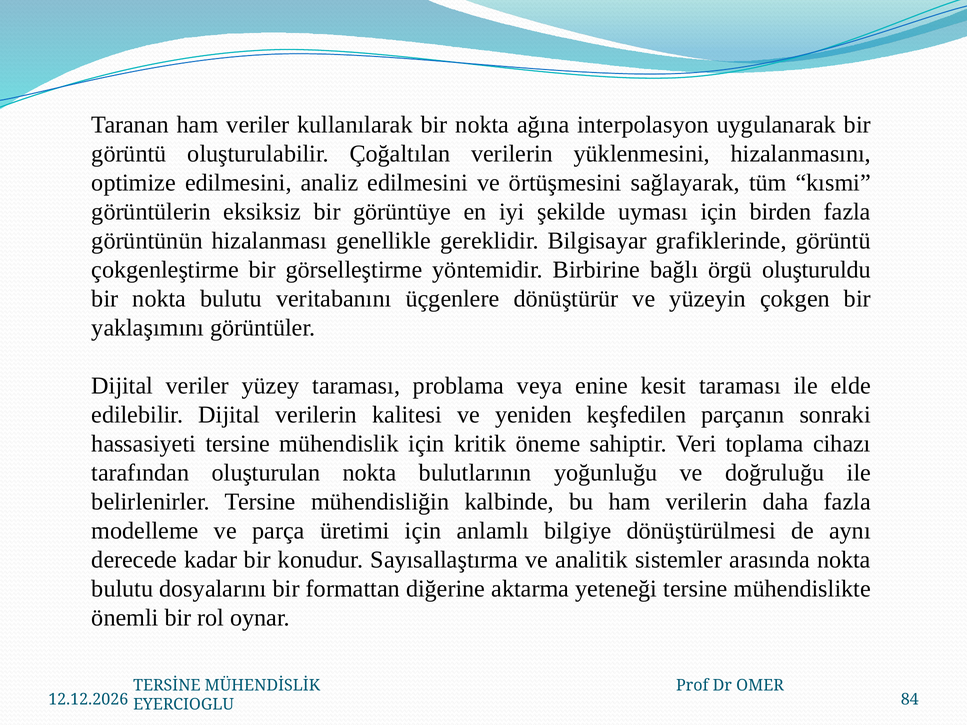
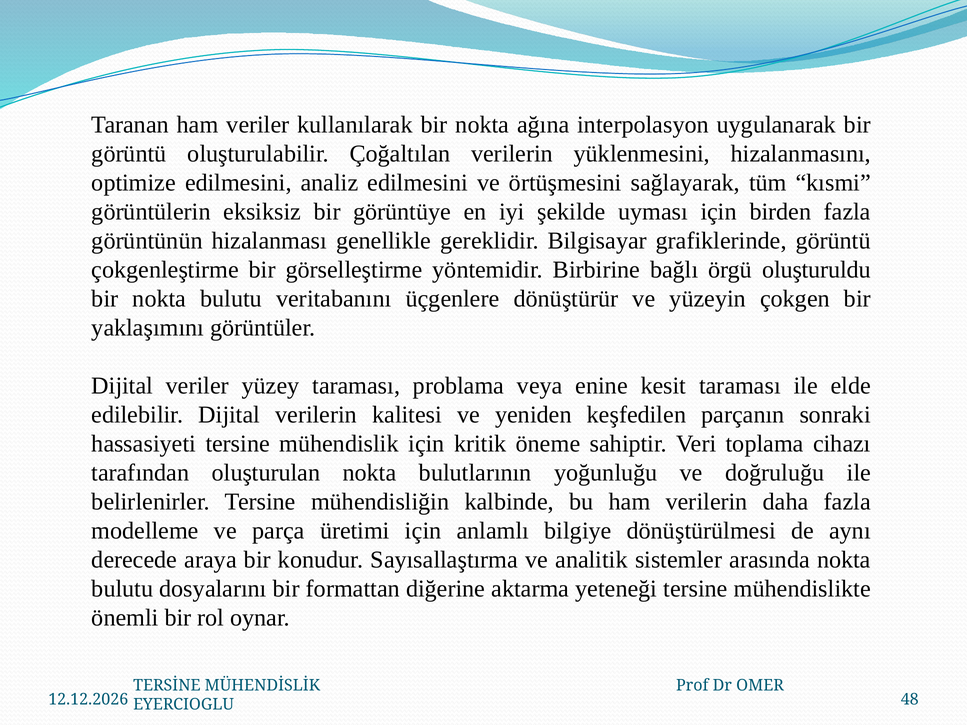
kadar: kadar -> araya (211, 560)
84: 84 -> 48 (910, 700)
